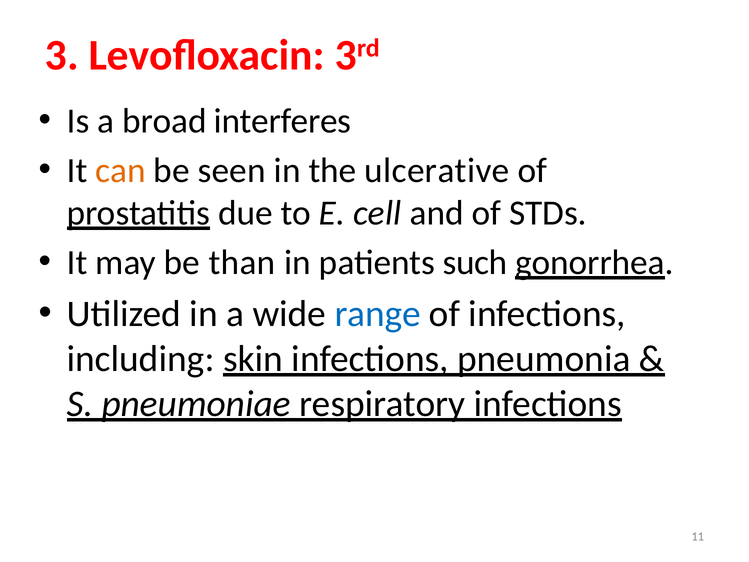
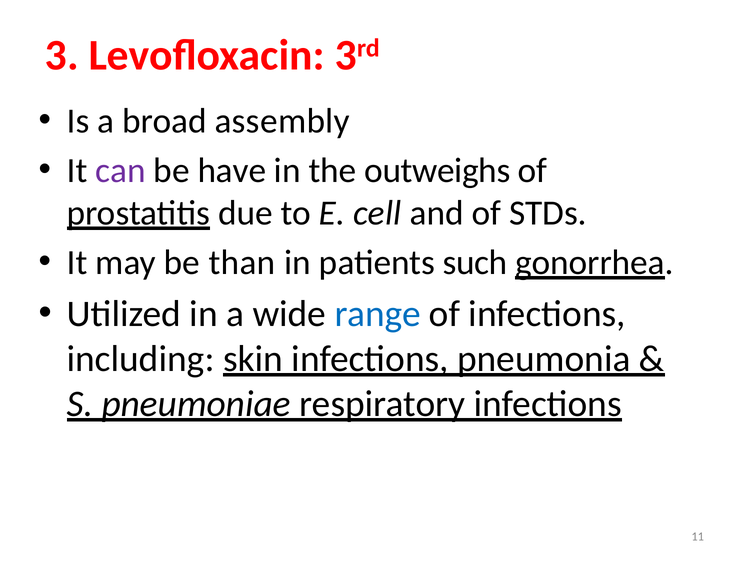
interferes: interferes -> assembly (282, 121)
can colour: orange -> purple (121, 171)
seen: seen -> have (232, 171)
ulcerative: ulcerative -> outweighs (437, 171)
